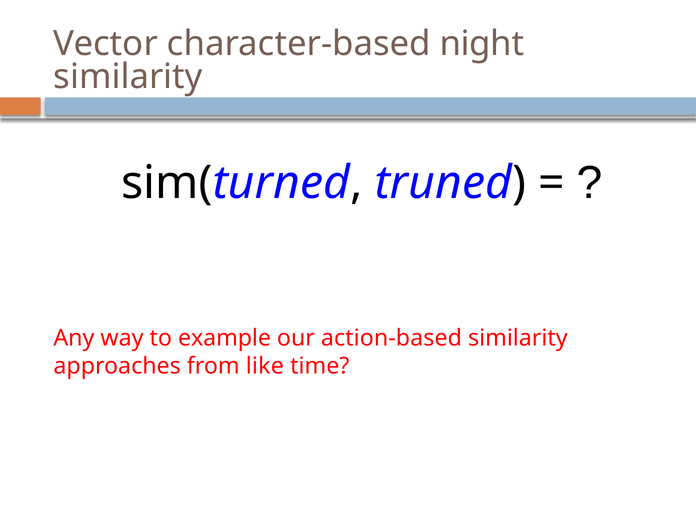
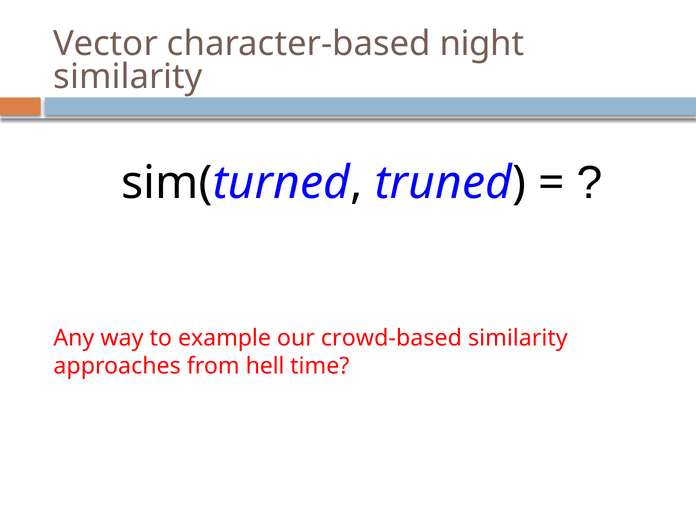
action-based: action-based -> crowd-based (391, 338)
like: like -> hell (265, 366)
